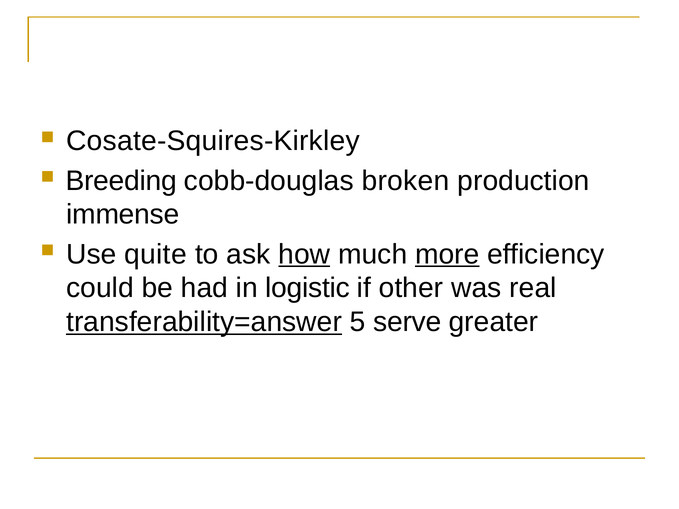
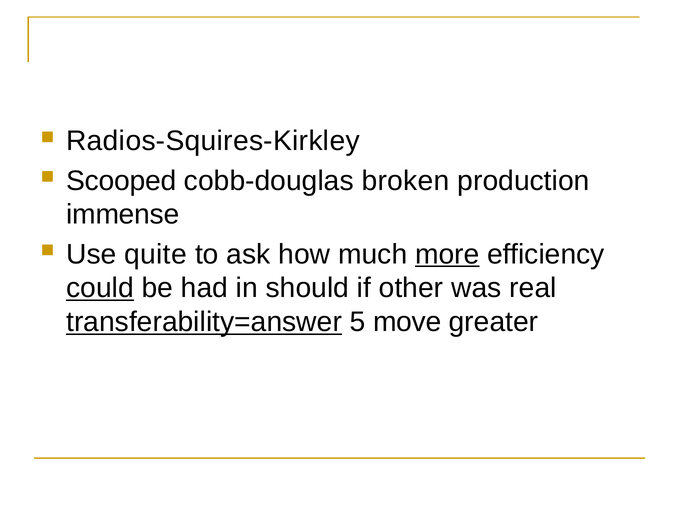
Cosate-Squires-Kirkley: Cosate-Squires-Kirkley -> Radios-Squires-Kirkley (213, 141)
Breeding: Breeding -> Scooped (121, 181)
how underline: present -> none (304, 254)
could underline: none -> present (100, 288)
logistic: logistic -> should (307, 288)
serve: serve -> move (407, 322)
